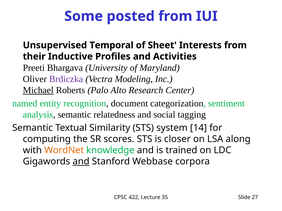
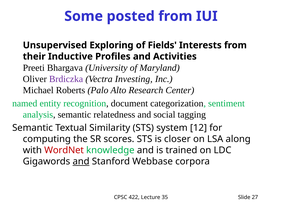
Temporal: Temporal -> Exploring (111, 45)
Sheet: Sheet -> Fields (162, 45)
Modeling: Modeling -> Investing (134, 79)
Michael underline: present -> none (38, 90)
14: 14 -> 12 (198, 128)
WordNet colour: orange -> red (64, 151)
